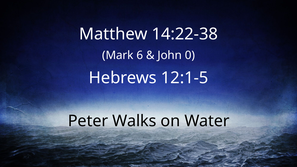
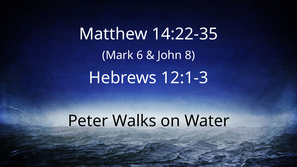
14:22-38: 14:22-38 -> 14:22-35 (185, 34)
0: 0 -> 8 (190, 55)
12:1-5: 12:1-5 -> 12:1-3 (185, 78)
